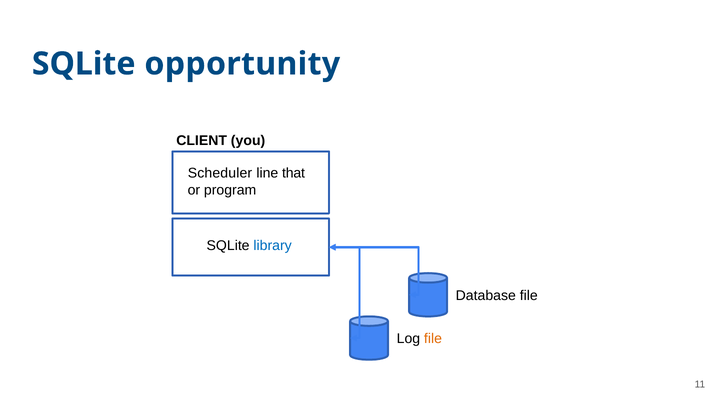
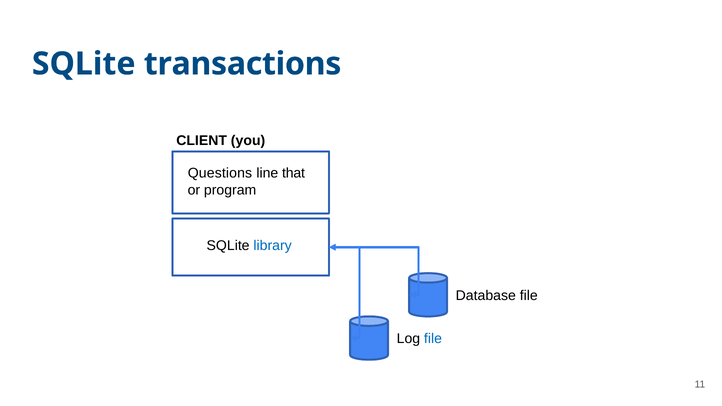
opportunity: opportunity -> transactions (243, 64)
Scheduler: Scheduler -> Questions (220, 173)
file colour: orange -> blue (433, 339)
